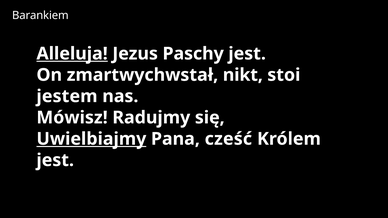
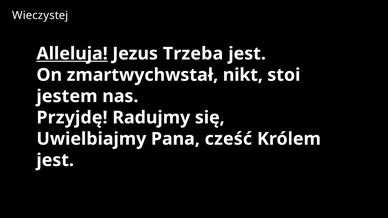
Barankiem: Barankiem -> Wieczystej (40, 15)
Paschy: Paschy -> Trzeba (193, 54)
Mówisz: Mówisz -> Przyjdę (72, 118)
Uwielbiajmy underline: present -> none (91, 139)
